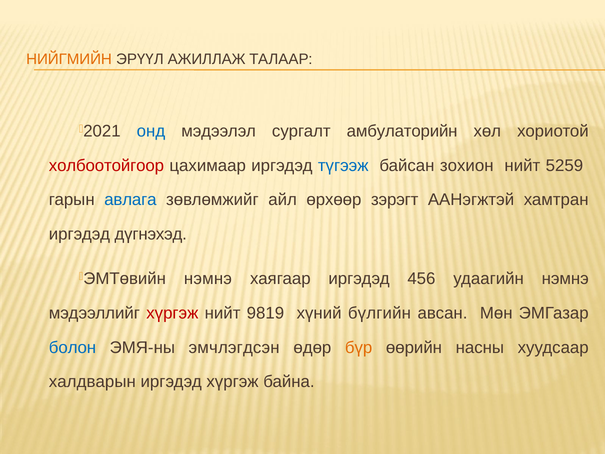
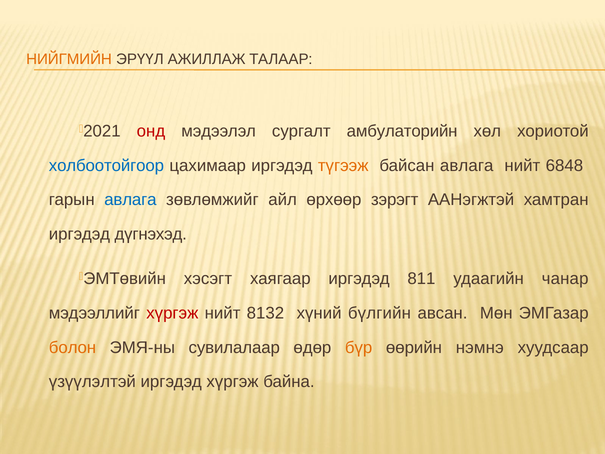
онд colour: blue -> red (151, 131)
холбоотойгоор colour: red -> blue (106, 165)
түгээж colour: blue -> orange (343, 165)
байсан зохион: зохион -> авлага (467, 165)
5259: 5259 -> 6848 (564, 165)
нэмнэ: нэмнэ -> хэсэгт (208, 279)
456: 456 -> 811 (421, 279)
удаагийн нэмнэ: нэмнэ -> чанар (565, 279)
9819: 9819 -> 8132 (265, 313)
болон colour: blue -> orange (72, 347)
эмчлэгдсэн: эмчлэгдсэн -> сувилалаар (234, 347)
насны: насны -> нэмнэ (480, 347)
халдварын: халдварын -> үзүүлэлтэй (92, 382)
